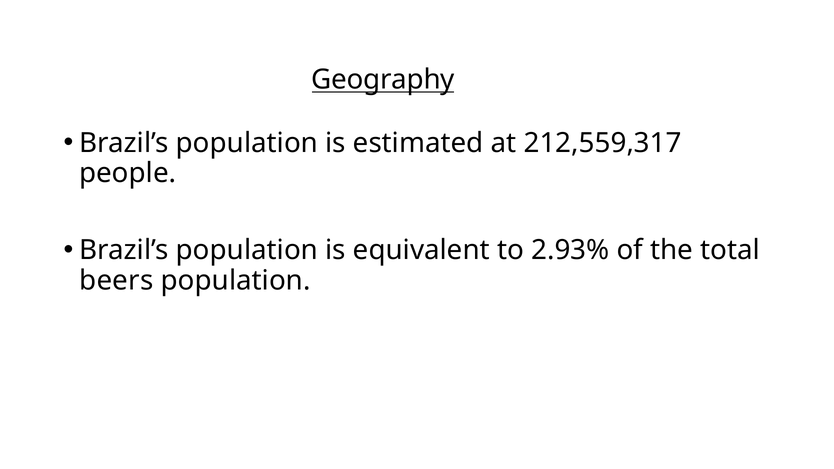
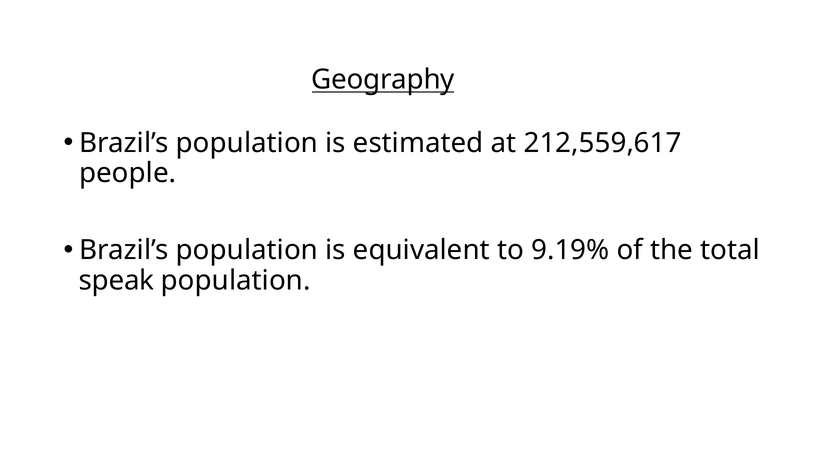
212,559,317: 212,559,317 -> 212,559,617 (603, 143)
2.93%: 2.93% -> 9.19% (570, 250)
beers: beers -> speak (117, 280)
